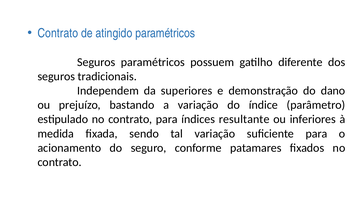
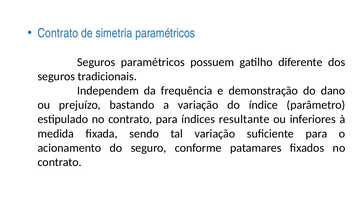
atingido: atingido -> simetria (114, 33)
superiores: superiores -> frequência (187, 91)
